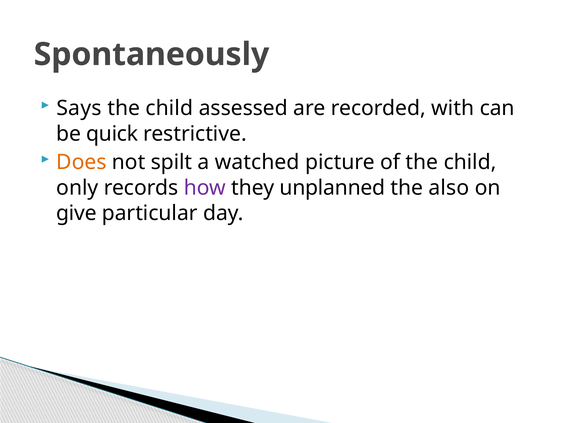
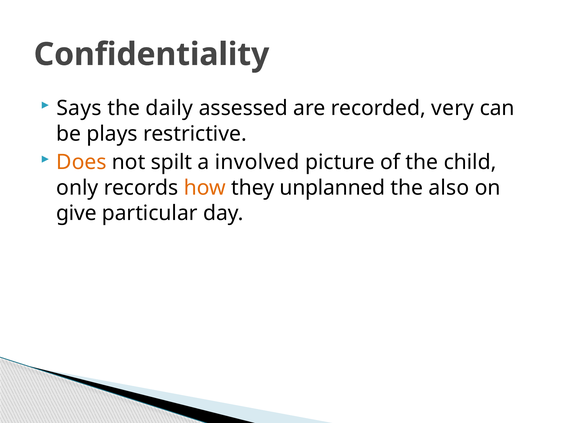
Spontaneously: Spontaneously -> Confidentiality (152, 54)
child: child -> daily (169, 108)
with: with -> very (453, 108)
quick: quick -> plays (112, 134)
watched: watched -> involved (257, 162)
how colour: purple -> orange (205, 187)
